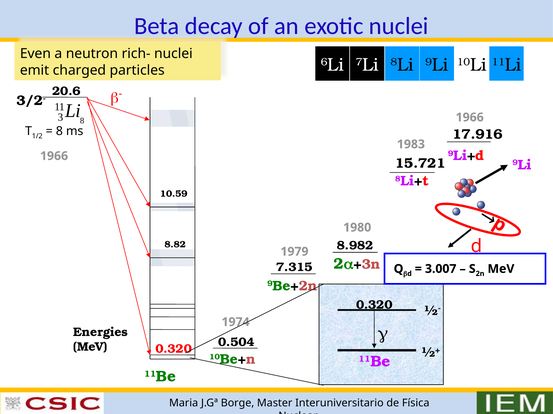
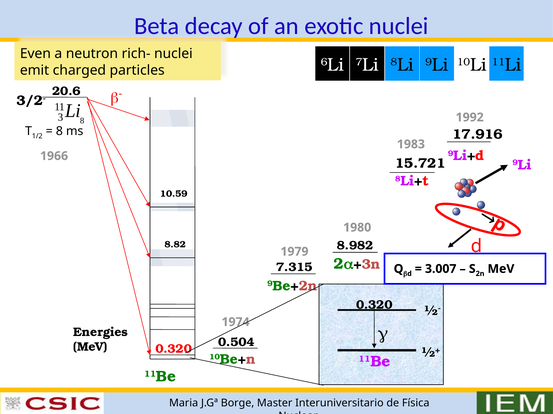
1966: 1966 -> 1992 (470, 118)
